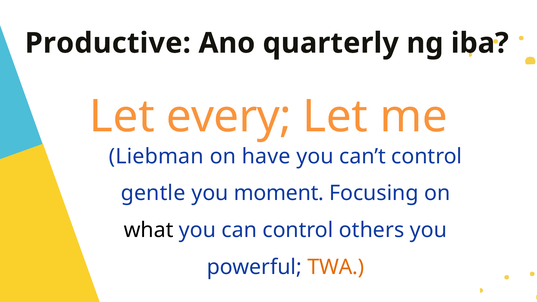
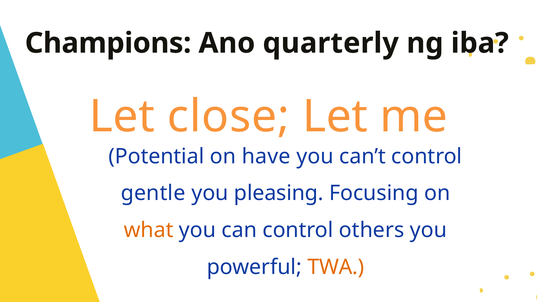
Productive: Productive -> Champions (108, 43)
every: every -> close (228, 117)
Liebman: Liebman -> Potential (156, 156)
moment: moment -> pleasing (279, 193)
what colour: black -> orange (149, 230)
